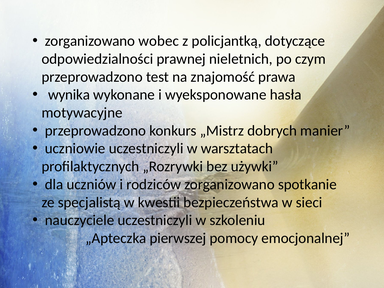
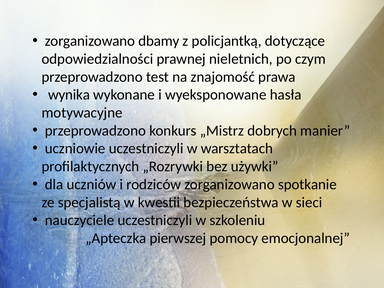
wobec: wobec -> dbamy (159, 41)
